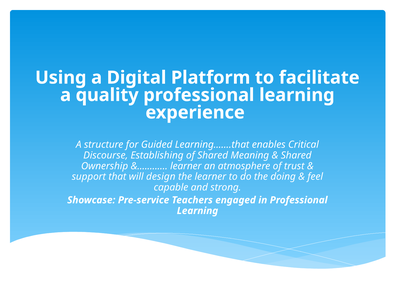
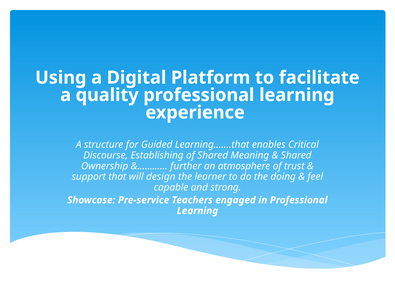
learner: learner -> further (186, 166)
